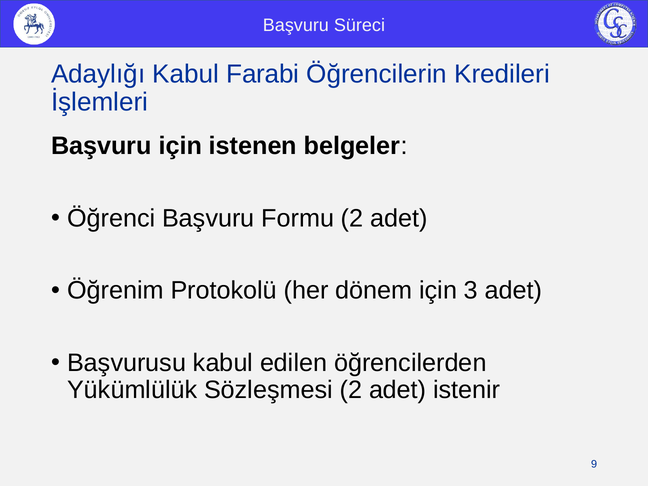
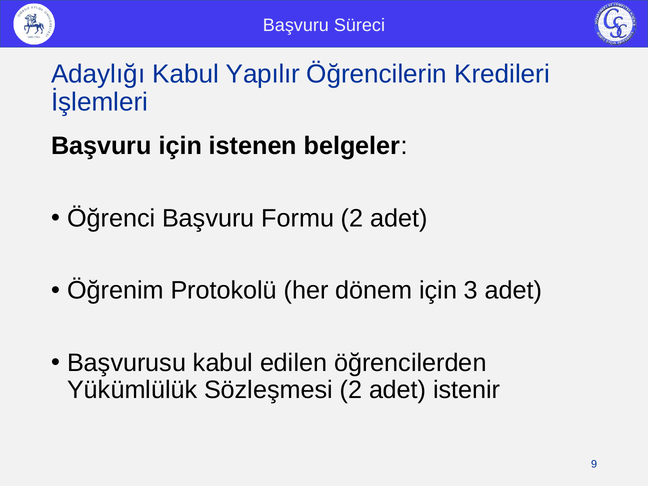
Farabi: Farabi -> Yapılır (263, 74)
